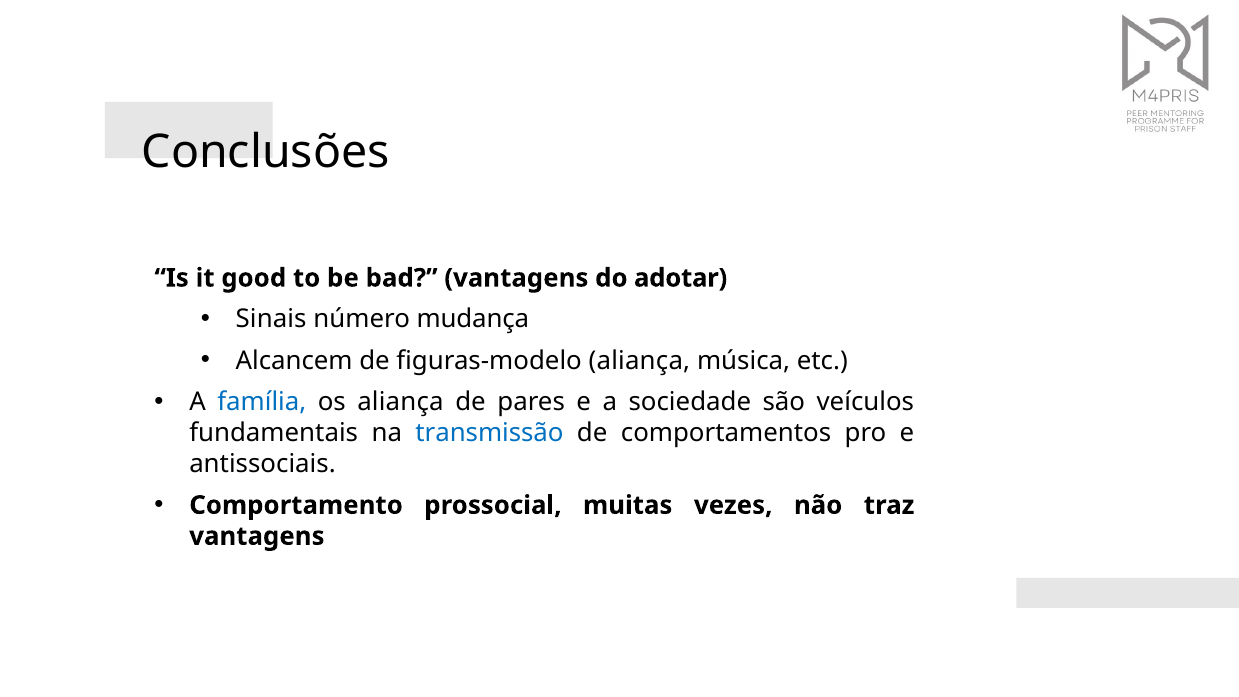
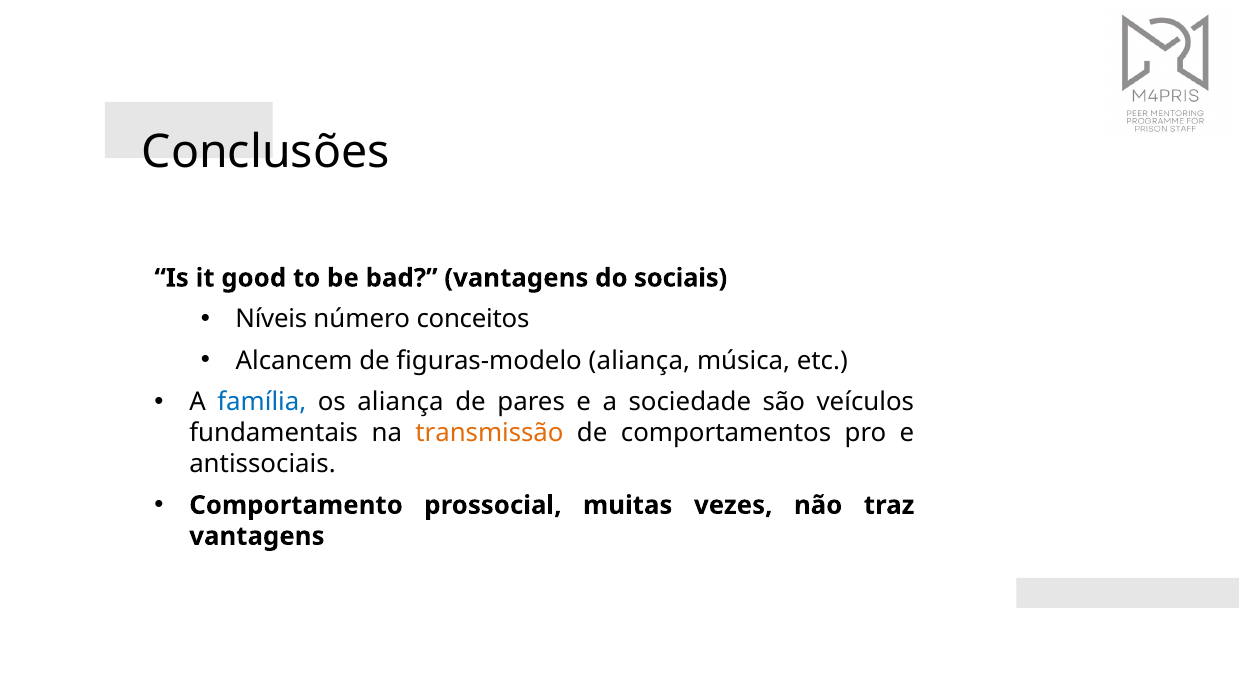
adotar: adotar -> sociais (681, 278)
Sinais: Sinais -> Níveis (271, 319)
mudança: mudança -> conceitos (473, 319)
transmissão colour: blue -> orange (489, 433)
